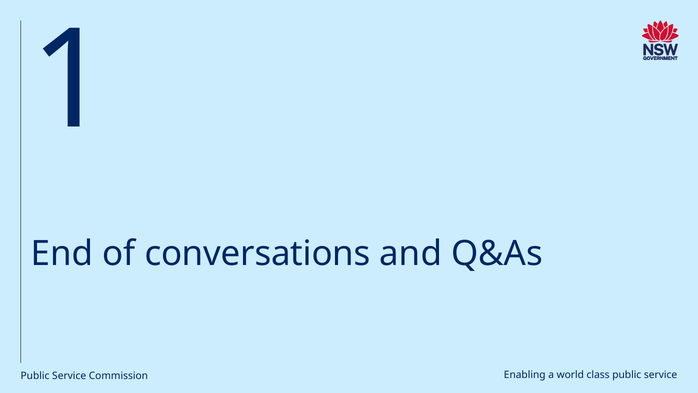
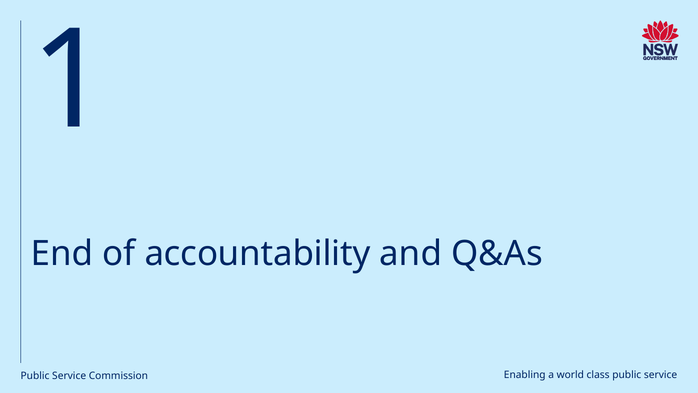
conversations: conversations -> accountability (258, 254)
